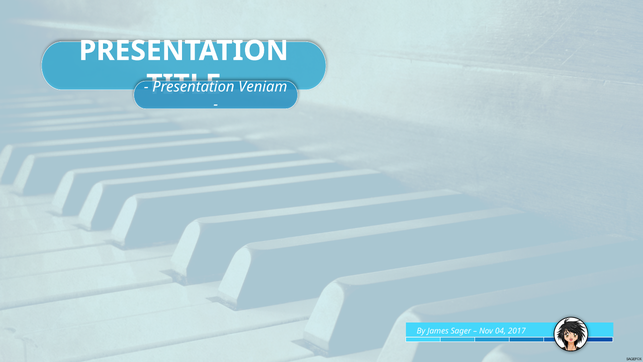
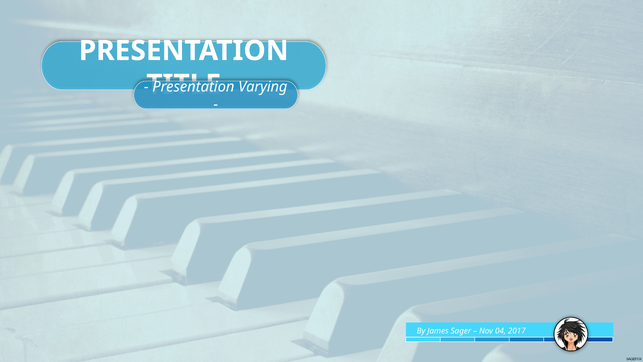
Veniam: Veniam -> Varying (263, 87)
